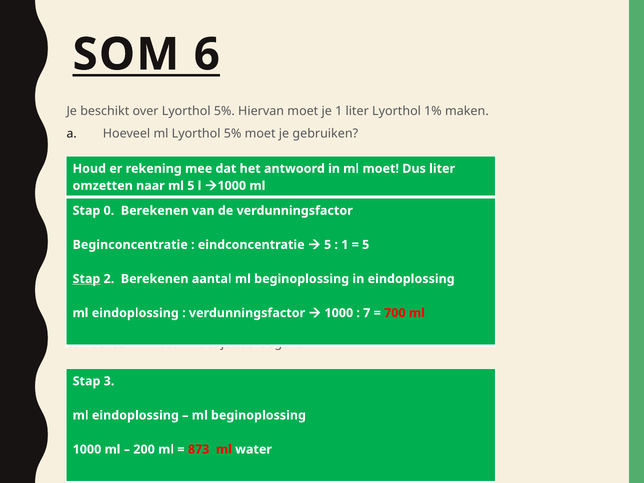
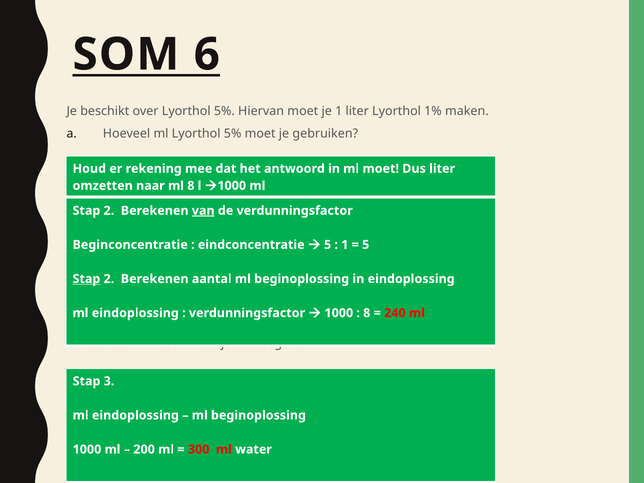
ml 5: 5 -> 8 (191, 186)
0: 0 -> 2 (109, 211)
van underline: none -> present (203, 211)
7: 7 -> 8 (367, 313)
700: 700 -> 240 (395, 313)
873: 873 -> 300 (199, 449)
